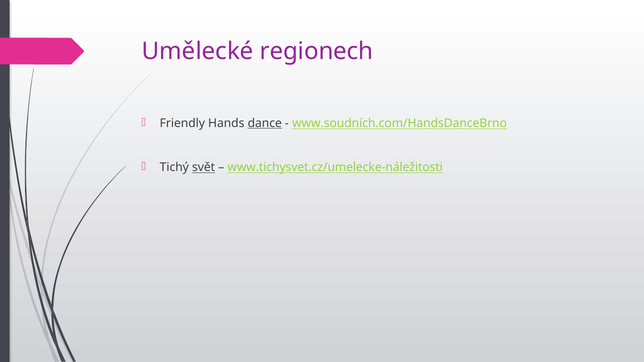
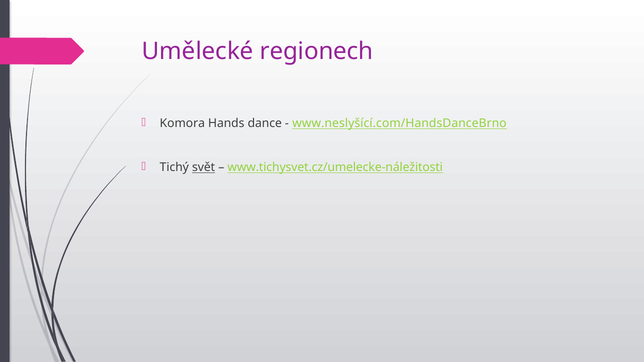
Friendly: Friendly -> Komora (182, 123)
dance underline: present -> none (265, 123)
www.soudních.com/HandsDanceBrno: www.soudních.com/HandsDanceBrno -> www.neslyšící.com/HandsDanceBrno (399, 123)
